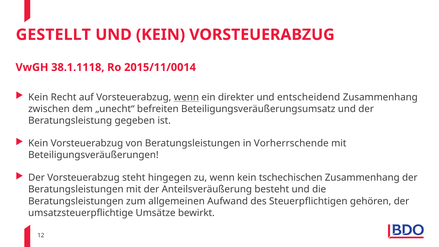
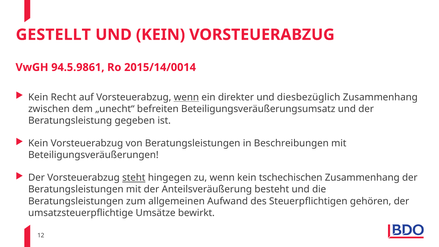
38.1.1118: 38.1.1118 -> 94.5.9861 (78, 67)
2015/11/0014: 2015/11/0014 -> 2015/14/0014 (160, 67)
entscheidend: entscheidend -> diesbezüglich (309, 97)
Vorherrschende: Vorherrschende -> Beschreibungen (291, 143)
steht underline: none -> present (134, 178)
